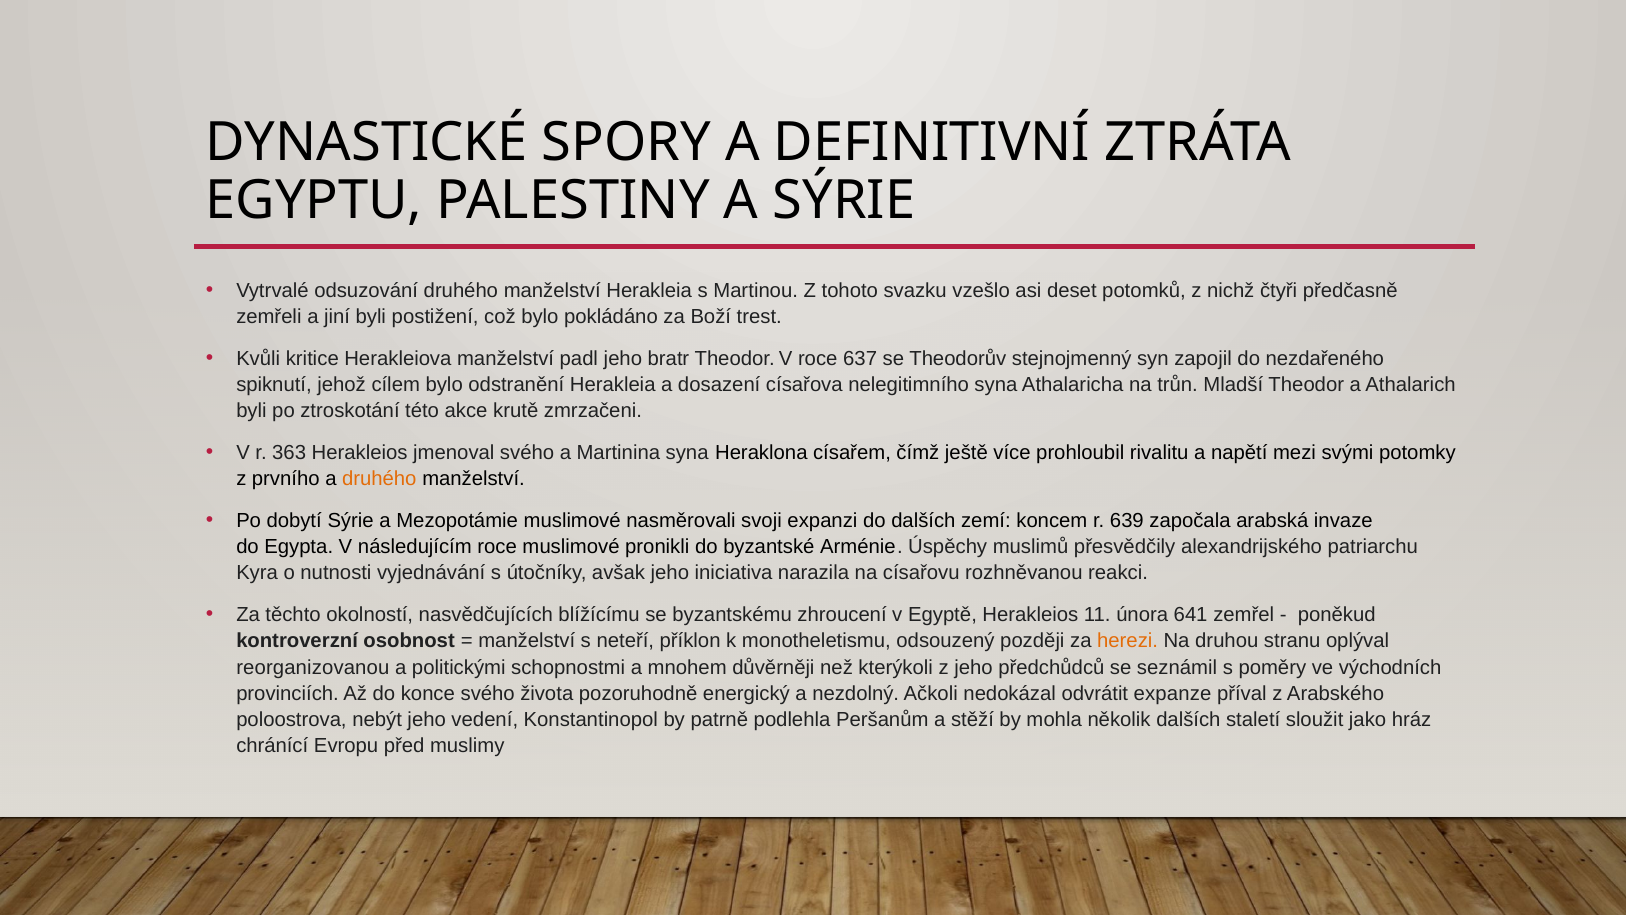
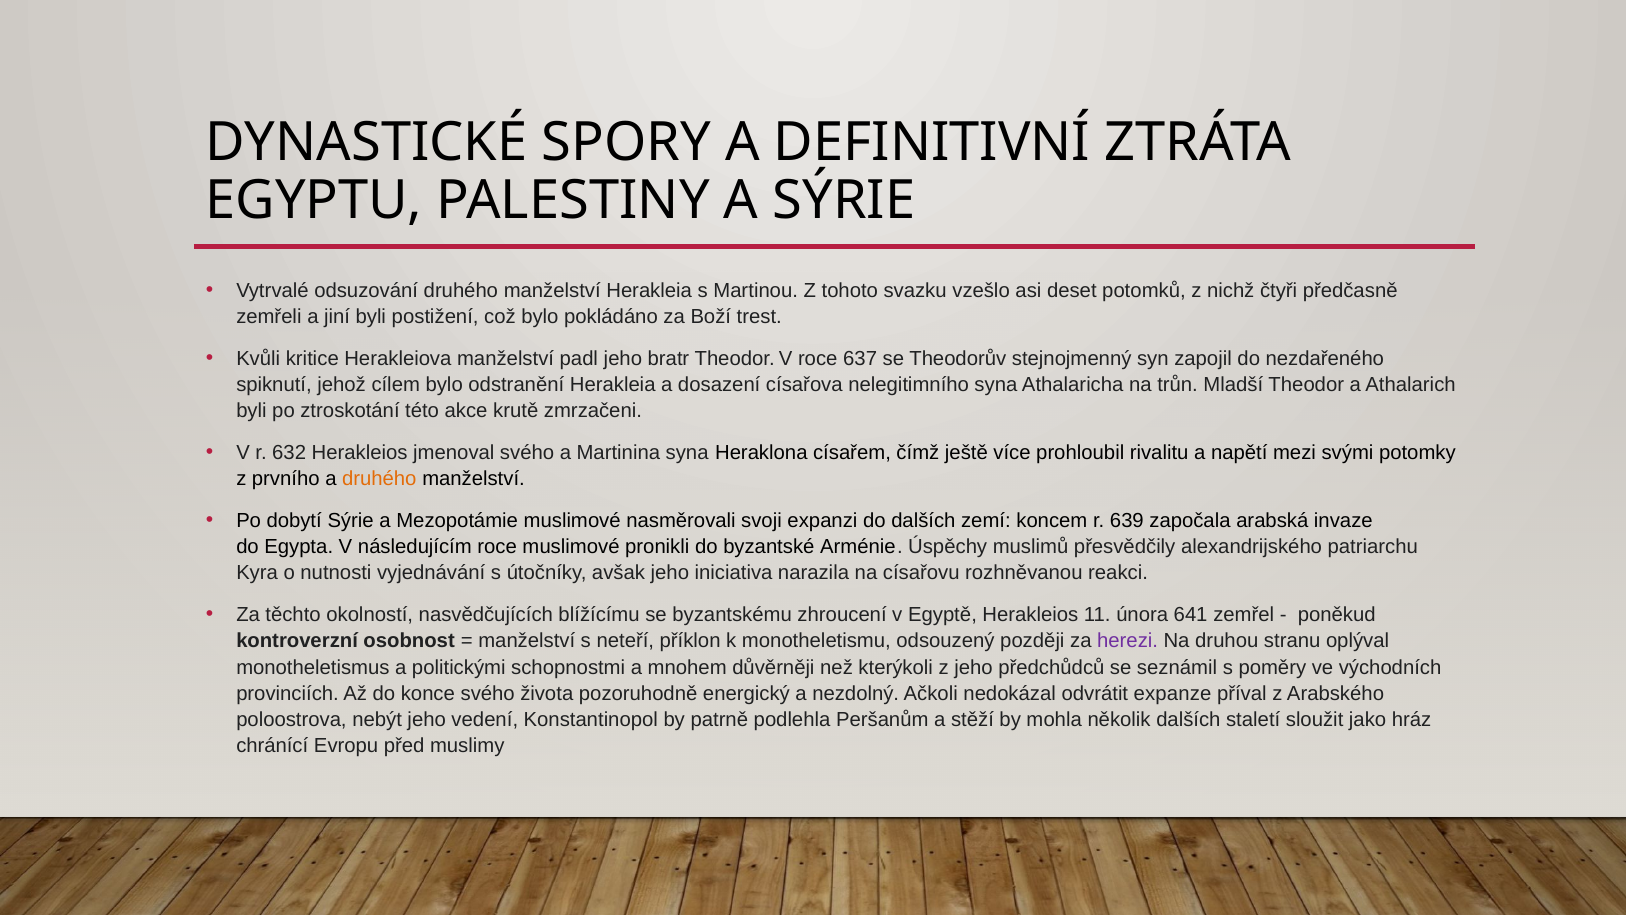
363: 363 -> 632 (289, 452)
herezi colour: orange -> purple (1128, 641)
reorganizovanou: reorganizovanou -> monotheletismus (313, 667)
